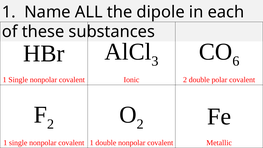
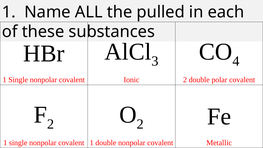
dipole: dipole -> pulled (161, 12)
6: 6 -> 4 (236, 61)
